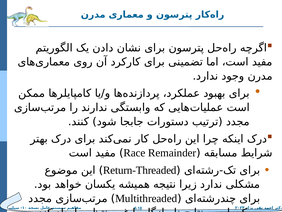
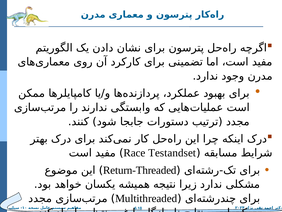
Remainder: Remainder -> Testandset (172, 153)
